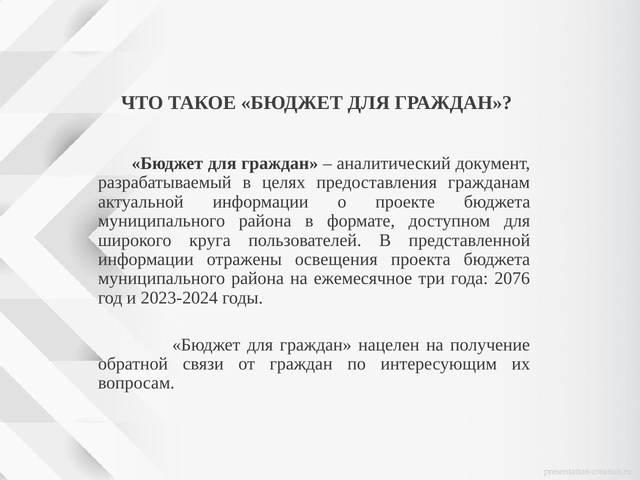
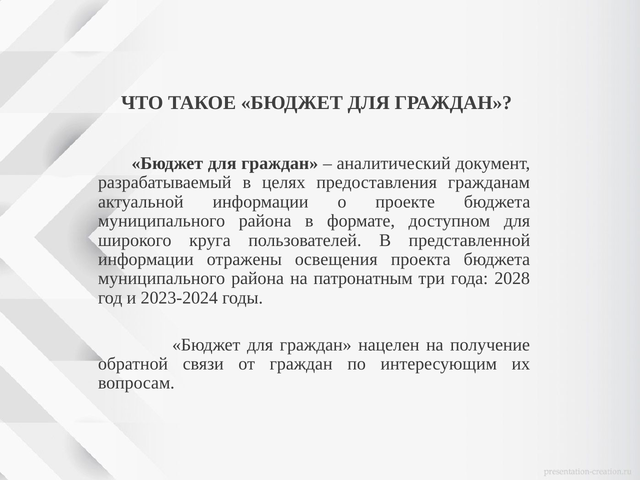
ежемесячное: ежемесячное -> патронатным (363, 279)
2076: 2076 -> 2028 (512, 279)
